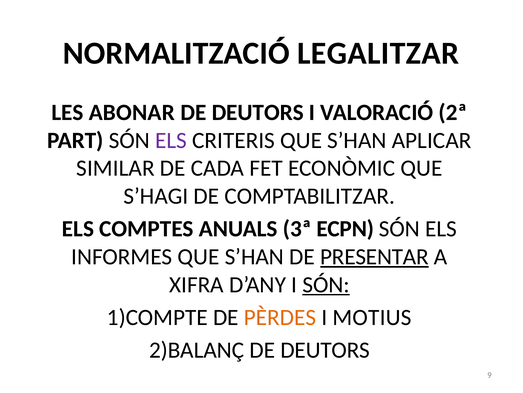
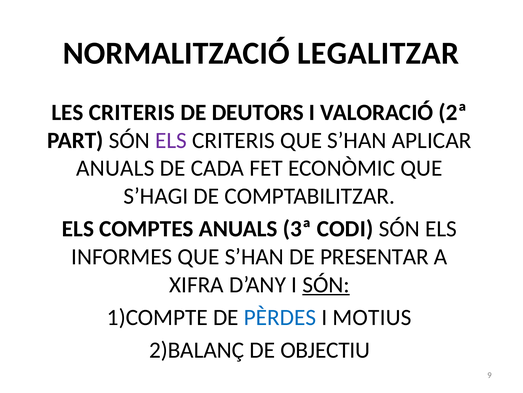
LES ABONAR: ABONAR -> CRITERIS (132, 112)
SIMILAR: SIMILAR -> ANUALS (115, 168)
ECPN: ECPN -> CODI (345, 228)
PRESENTAR underline: present -> none (375, 256)
PÈRDES colour: orange -> blue (280, 317)
DEUTORS: DEUTORS -> OBJECTIU (325, 349)
